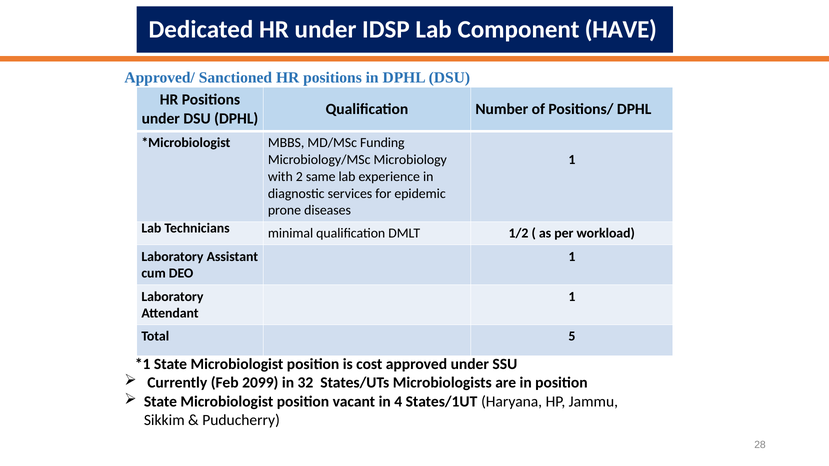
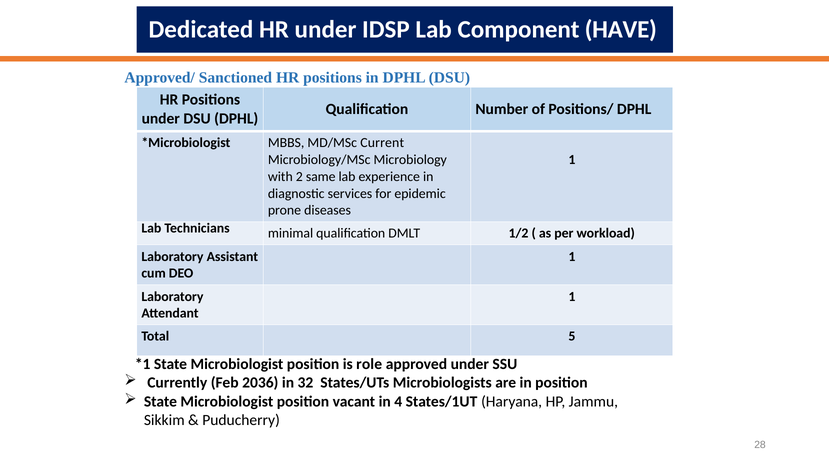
Funding: Funding -> Current (382, 143)
cost: cost -> role (369, 364)
2099: 2099 -> 2036 (260, 383)
